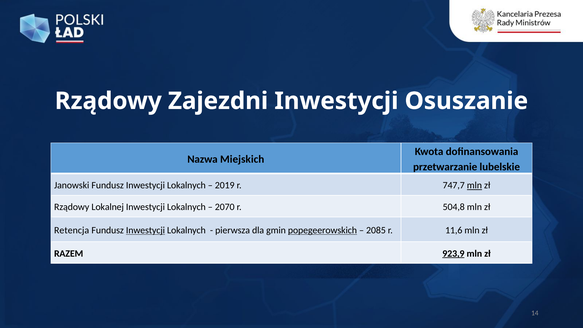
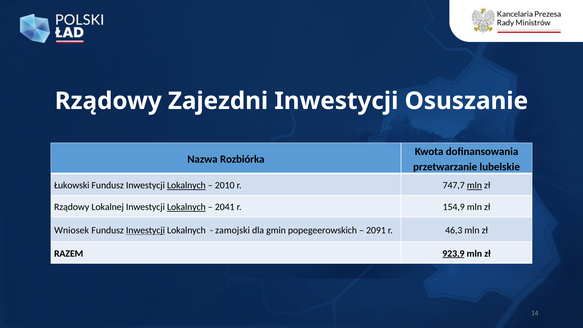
Miejskich: Miejskich -> Rozbiórka (242, 159)
Janowski: Janowski -> Łukowski (72, 185)
Lokalnych underline: none -> present (186, 185)
2019: 2019 -> 2010 (225, 185)
Lokalnych underline: none -> present (186, 207)
2070: 2070 -> 2041 (225, 207)
504,8: 504,8 -> 154,9 (454, 207)
Retencja: Retencja -> Wniosek (72, 230)
pierwsza: pierwsza -> zamojski (233, 230)
popegeerowskich underline: present -> none (322, 230)
2085: 2085 -> 2091 (376, 230)
11,6: 11,6 -> 46,3 (454, 230)
